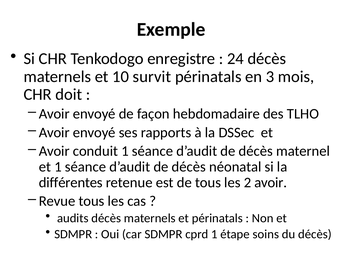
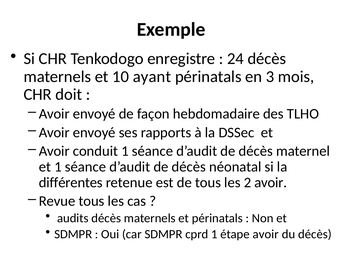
survit: survit -> ayant (152, 77)
étape soins: soins -> avoir (266, 234)
